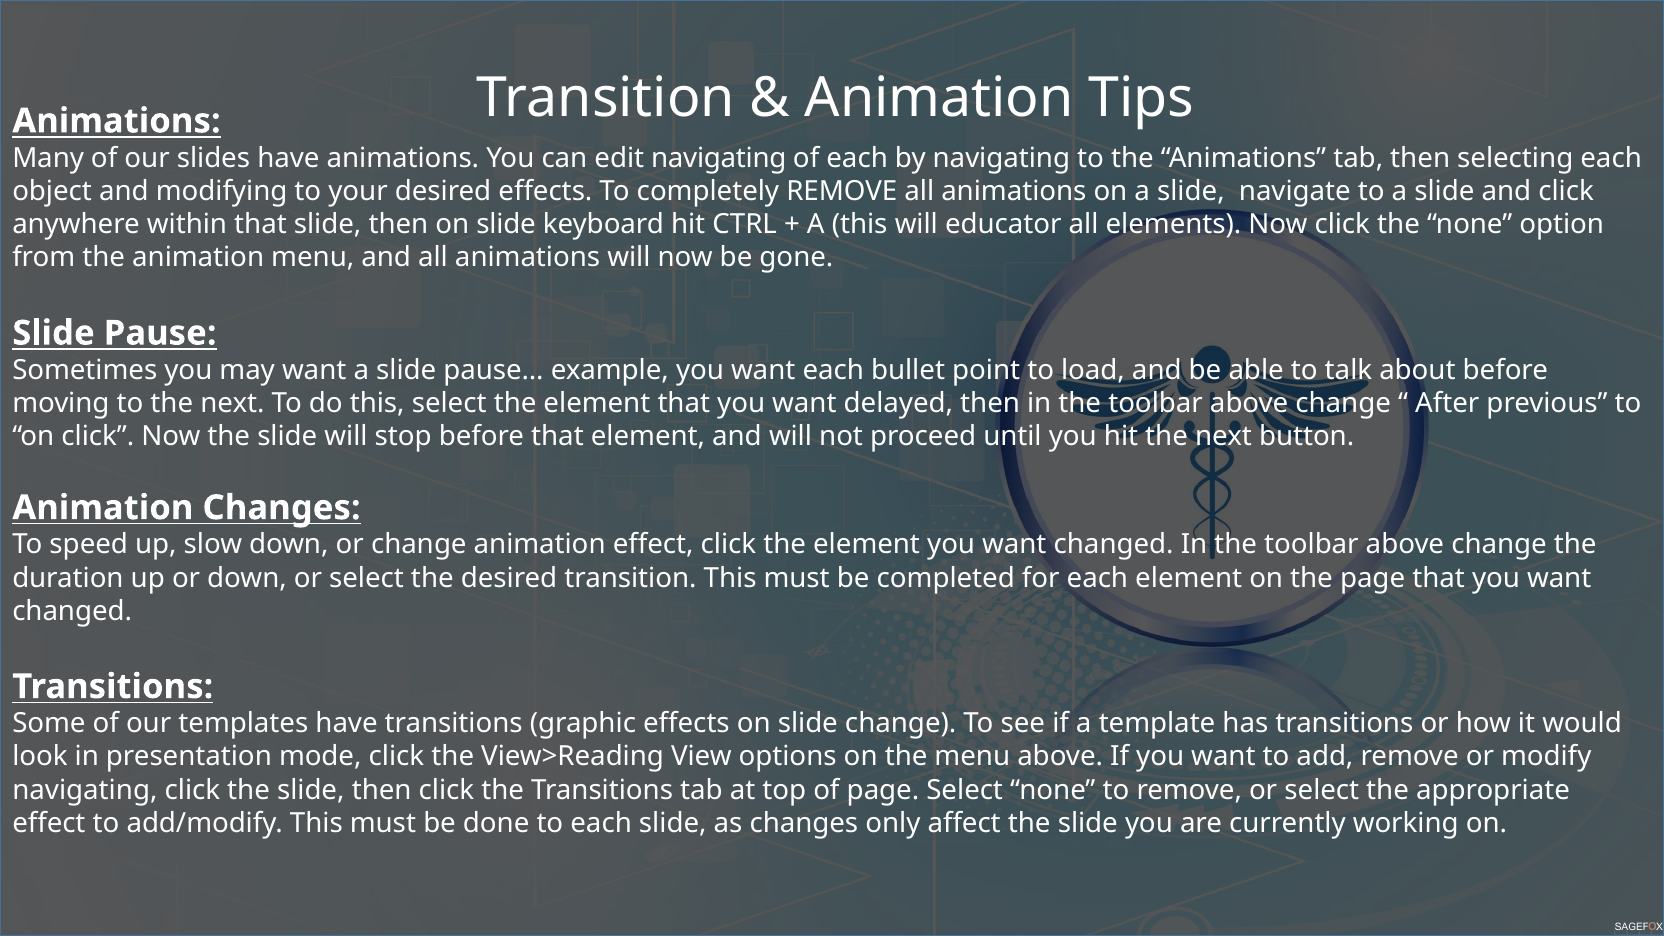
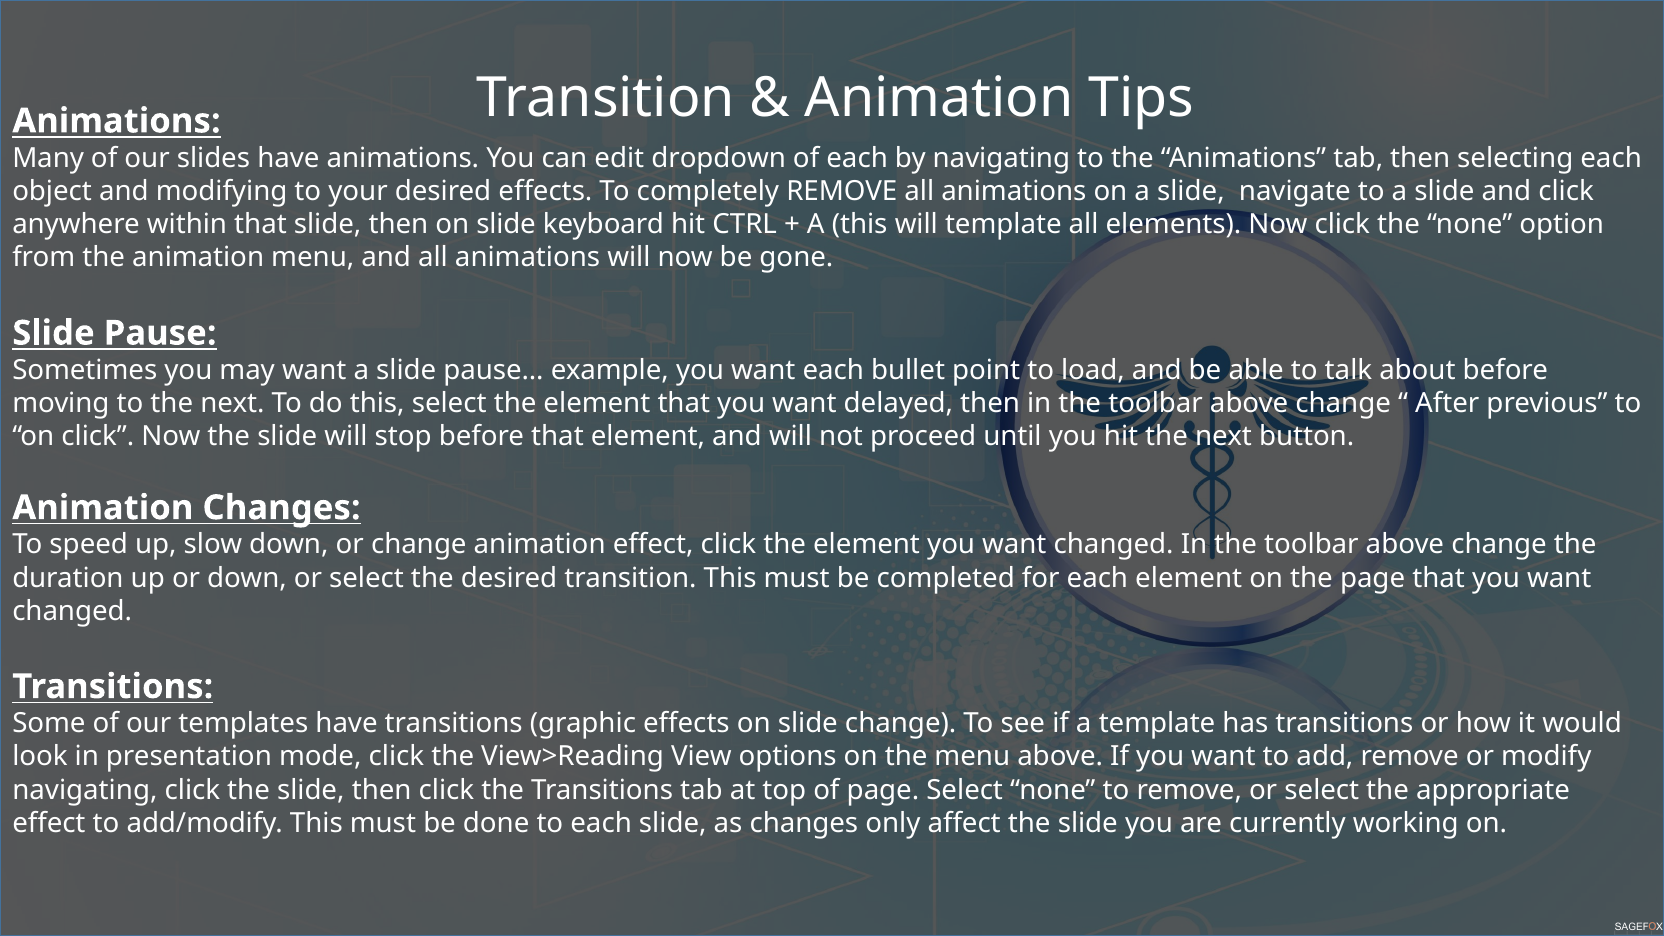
edit navigating: navigating -> dropdown (719, 158)
will educator: educator -> template (1003, 224)
